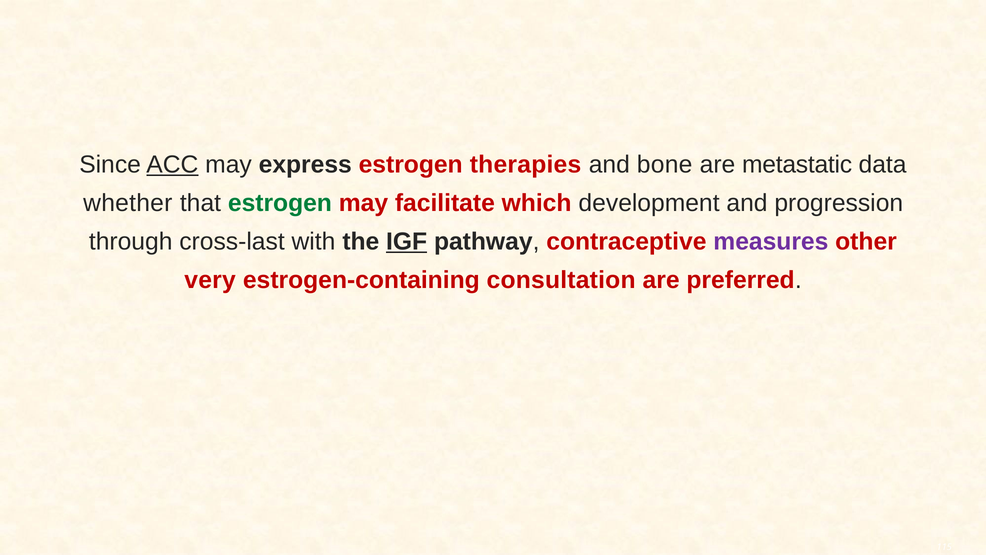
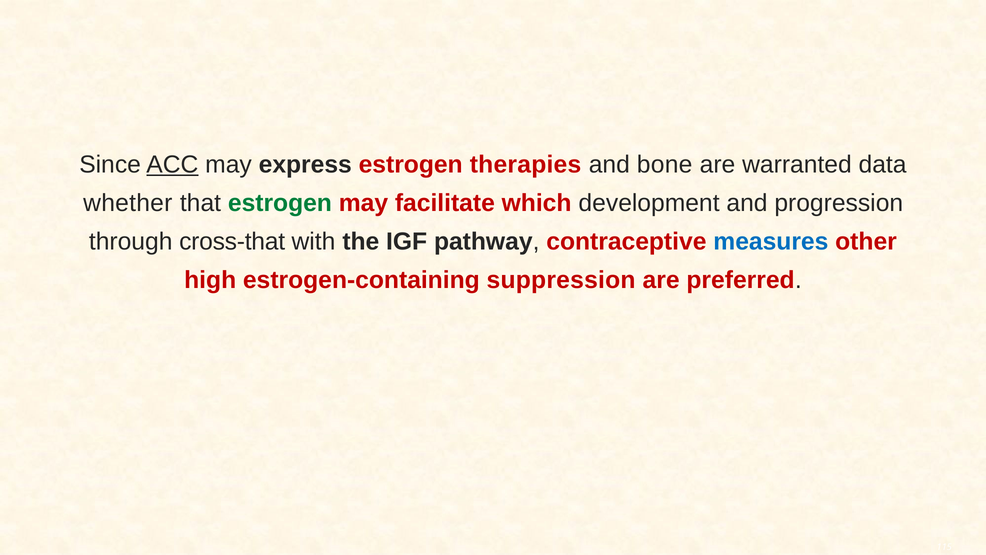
metastatic: metastatic -> warranted (797, 164)
cross-last: cross-last -> cross-that (232, 241)
IGF underline: present -> none (407, 241)
measures colour: purple -> blue (771, 241)
very: very -> high (210, 280)
consultation: consultation -> suppression (561, 280)
